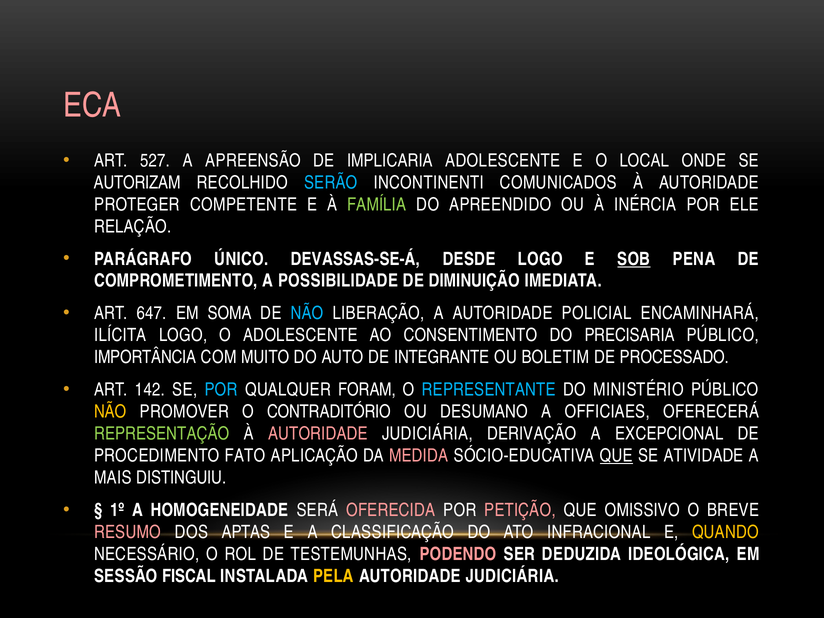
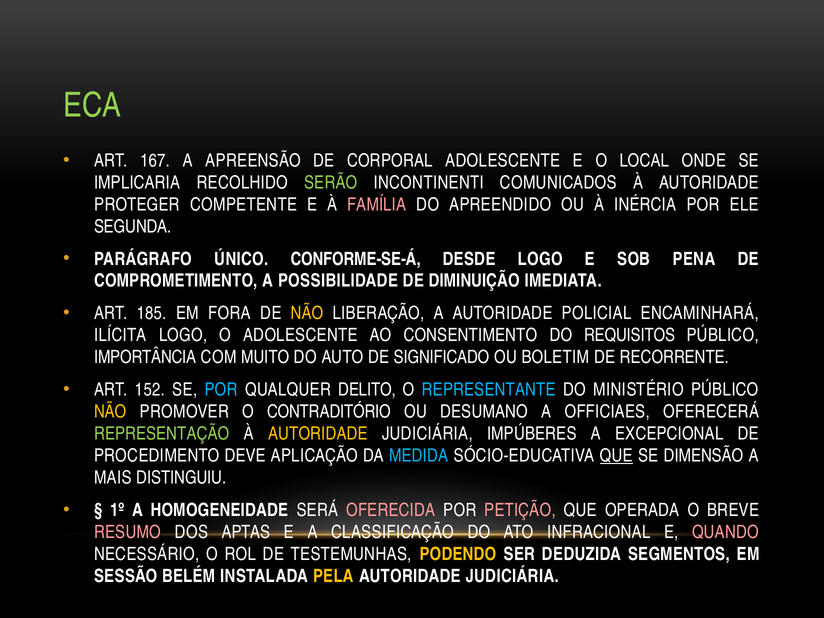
ECA colour: pink -> light green (92, 105)
527: 527 -> 167 (155, 161)
IMPLICARIA: IMPLICARIA -> CORPORAL (390, 161)
AUTORIZAM: AUTORIZAM -> IMPLICARIA (137, 183)
SERÃO colour: light blue -> light green (331, 183)
FAMÍLIA colour: light green -> pink (377, 205)
RELAÇÃO: RELAÇÃO -> SEGUNDA (133, 226)
DEVASSAS-SE-Á: DEVASSAS-SE-Á -> CONFORME-SE-Á (356, 259)
SOB underline: present -> none (634, 259)
647: 647 -> 185 (152, 313)
SOMA: SOMA -> FORA (230, 313)
NÃO colour: light blue -> yellow (307, 313)
PRECISARIA: PRECISARIA -> REQUISITOS (630, 335)
INTEGRANTE: INTEGRANTE -> SIGNIFICADO (442, 357)
PROCESSADO: PROCESSADO -> RECORRENTE (674, 357)
142: 142 -> 152 (150, 390)
FORAM: FORAM -> DELITO (367, 390)
AUTORIDADE colour: pink -> yellow (318, 434)
DERIVAÇÃO: DERIVAÇÃO -> IMPÚBERES (532, 434)
FATO: FATO -> DEVE (245, 456)
MEDIDA colour: pink -> light blue (419, 456)
ATIVIDADE: ATIVIDADE -> DIMENSÃO (704, 456)
OMISSIVO: OMISSIVO -> OPERADA (642, 510)
QUANDO colour: yellow -> pink (725, 532)
PODENDO colour: pink -> yellow (458, 554)
IDEOLÓGICA: IDEOLÓGICA -> SEGMENTOS (679, 554)
FISCAL: FISCAL -> BELÉM (189, 576)
